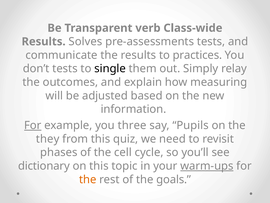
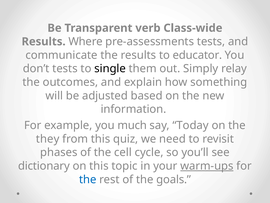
Solves: Solves -> Where (86, 41)
practices: practices -> educator (197, 55)
measuring: measuring -> something (219, 82)
For underline: present -> none (33, 125)
three: three -> much (132, 125)
Pupils: Pupils -> Today (191, 125)
the colour: orange -> blue (88, 179)
